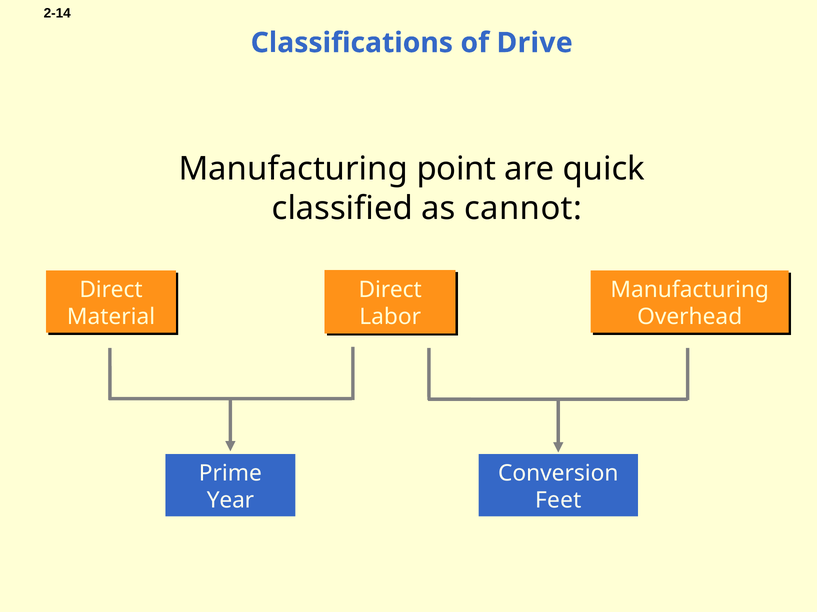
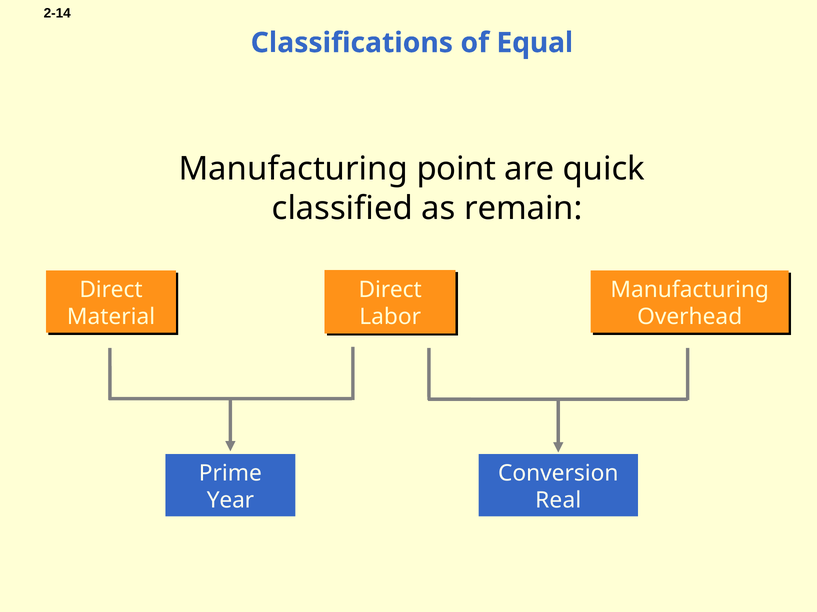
Drive: Drive -> Equal (535, 43)
cannot: cannot -> remain (523, 208)
Feet: Feet -> Real (558, 501)
